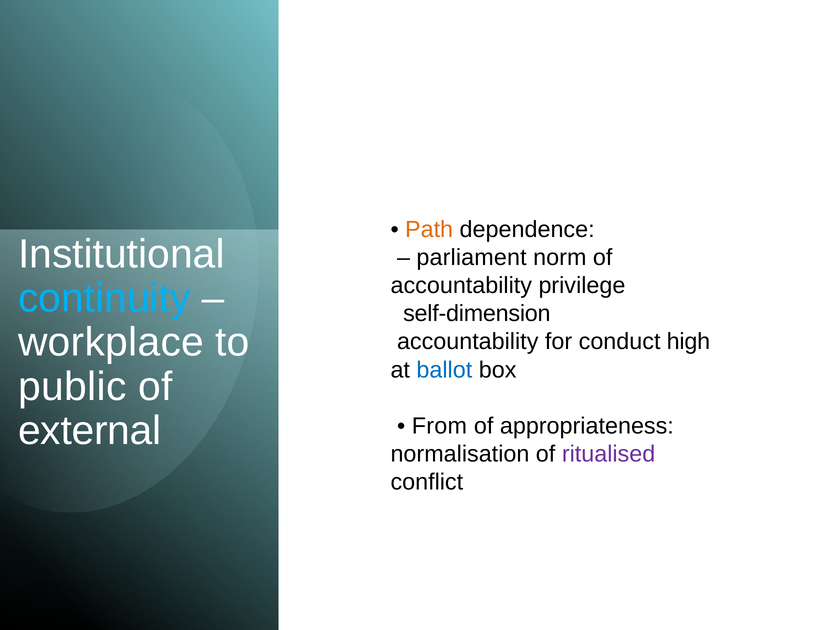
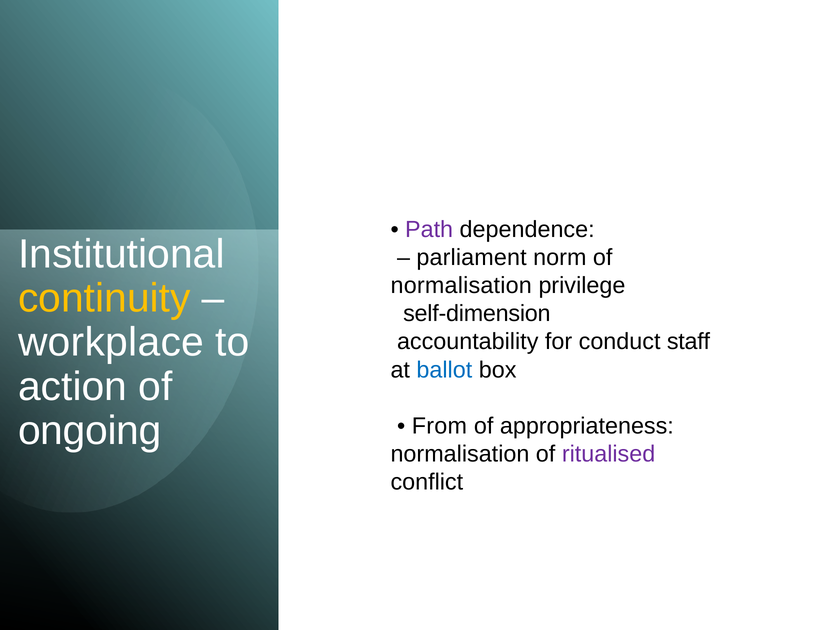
Path colour: orange -> purple (429, 230)
accountability: accountability -> normalisation (461, 286)
continuity colour: light blue -> yellow (104, 298)
high: high -> staff (688, 342)
public: public -> action (73, 387)
external: external -> ongoing (90, 431)
